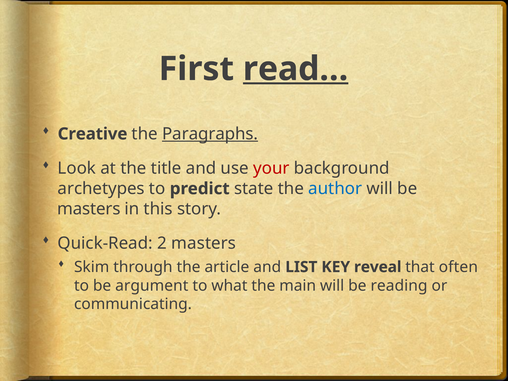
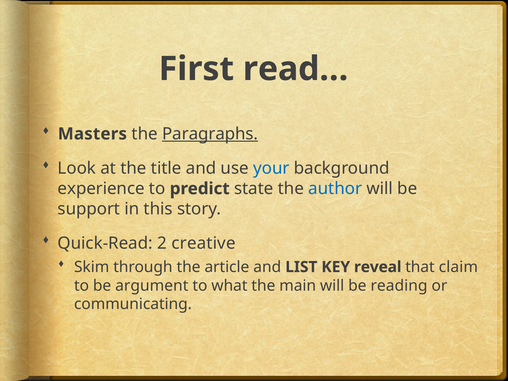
read… underline: present -> none (296, 69)
Creative: Creative -> Masters (92, 134)
your colour: red -> blue (271, 168)
archetypes: archetypes -> experience (101, 189)
masters: masters -> support (89, 209)
2 masters: masters -> creative (204, 243)
often: often -> claim (458, 267)
